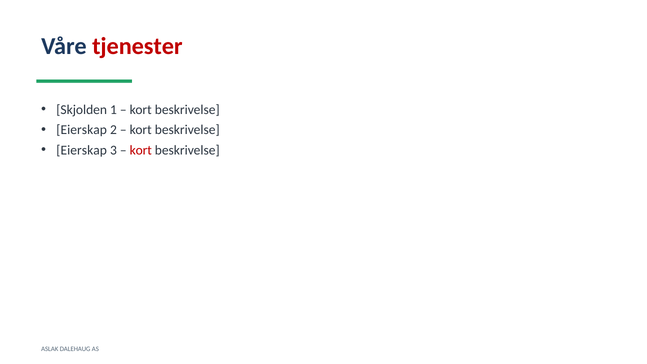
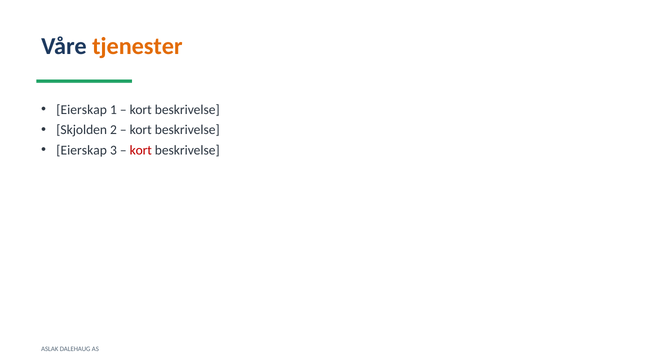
tjenester colour: red -> orange (137, 46)
Skjolden: Skjolden -> Eierskap (82, 110)
Eierskap: Eierskap -> Skjolden (82, 130)
